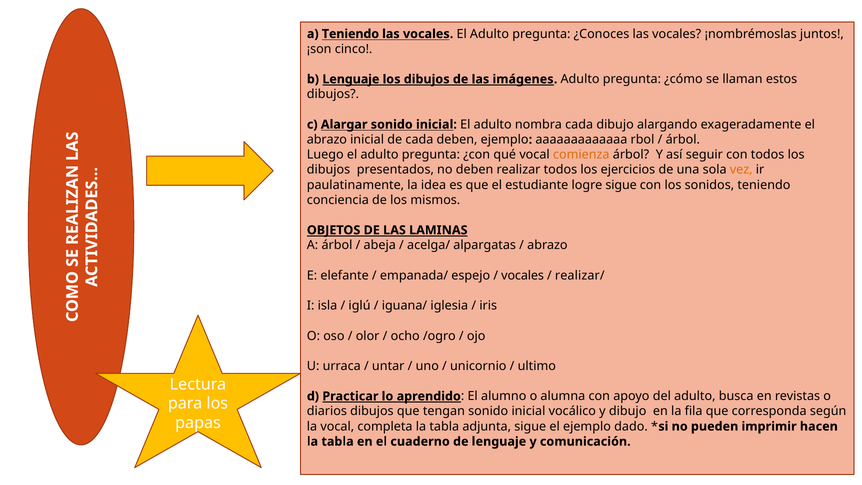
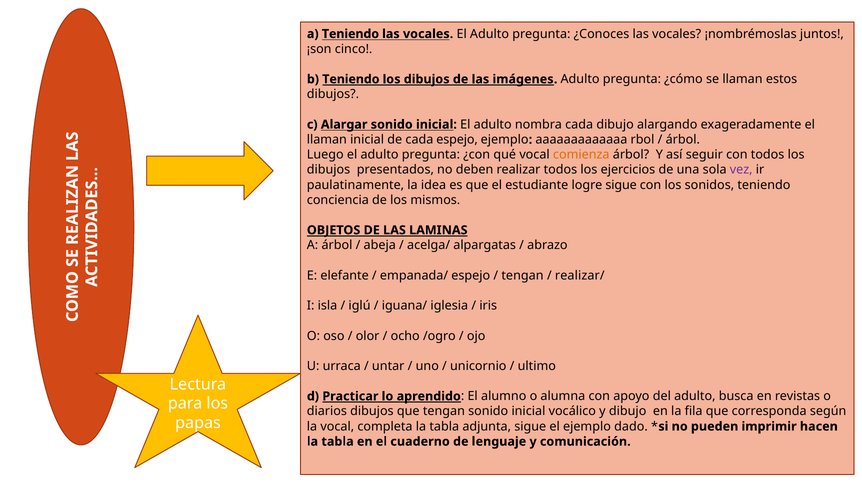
b Lenguaje: Lenguaje -> Teniendo (351, 79)
abrazo: abrazo -> llaman (327, 140)
cada deben: deben -> espejo (457, 140)
vez colour: orange -> purple (741, 170)
vocales: vocales -> tengan (523, 275)
